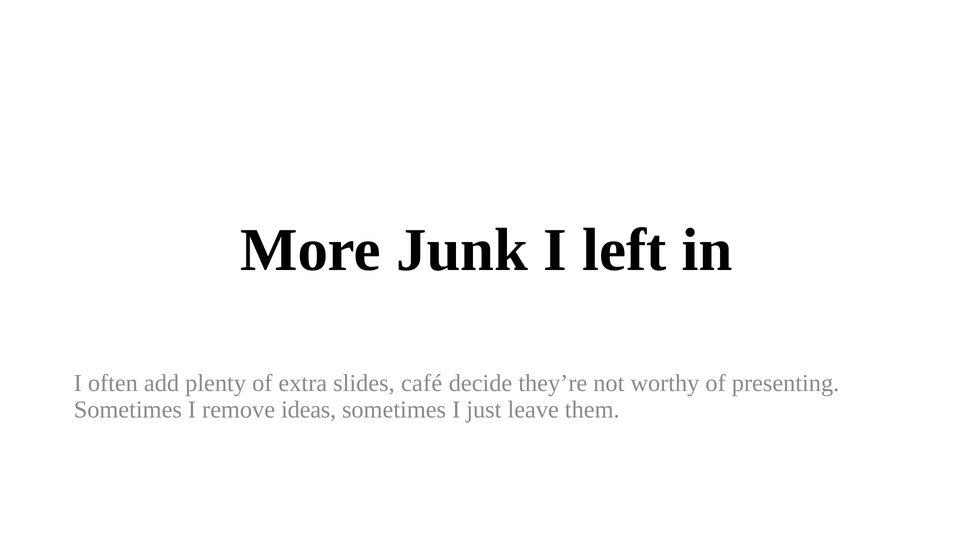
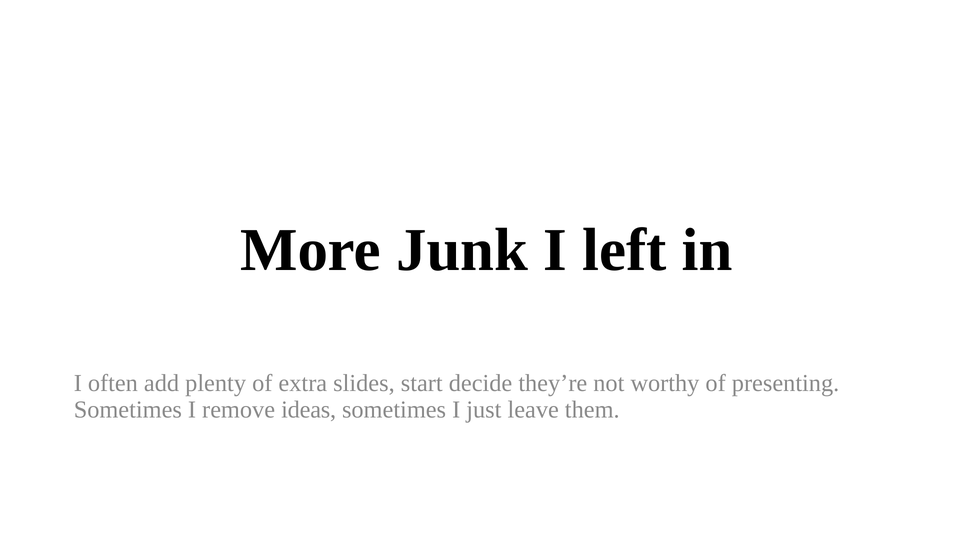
café: café -> start (422, 383)
